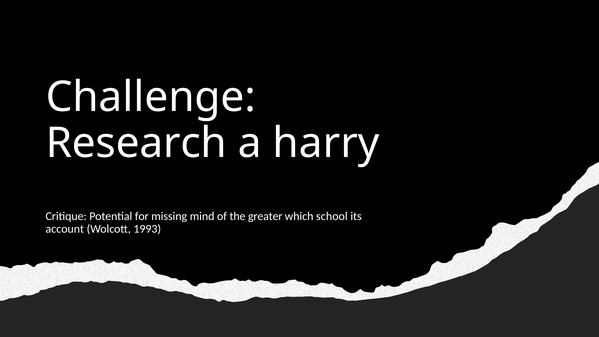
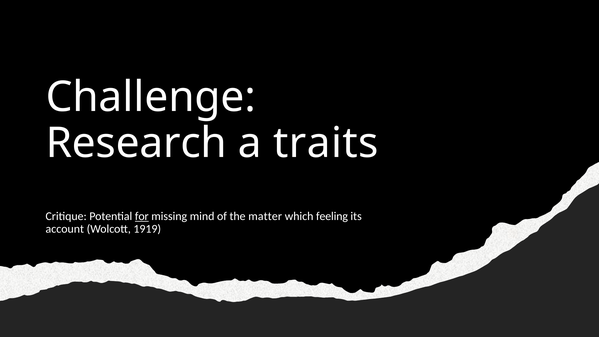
harry: harry -> traits (326, 143)
for underline: none -> present (142, 216)
greater: greater -> matter (265, 216)
school: school -> feeling (332, 216)
1993: 1993 -> 1919 (147, 229)
